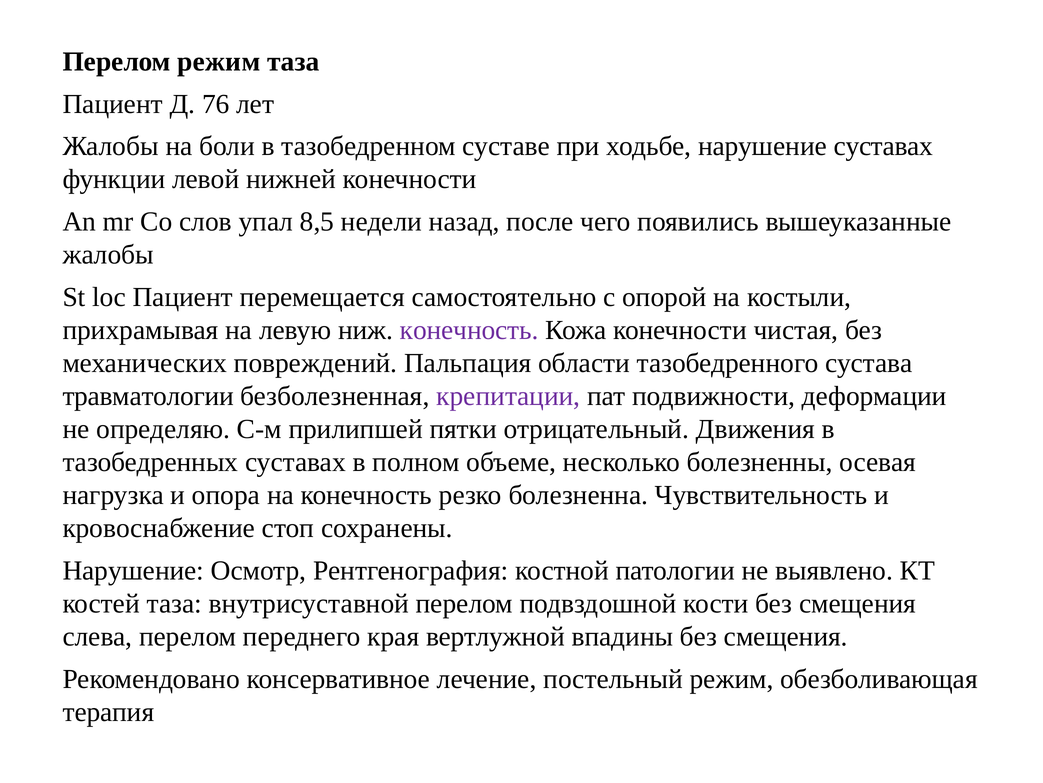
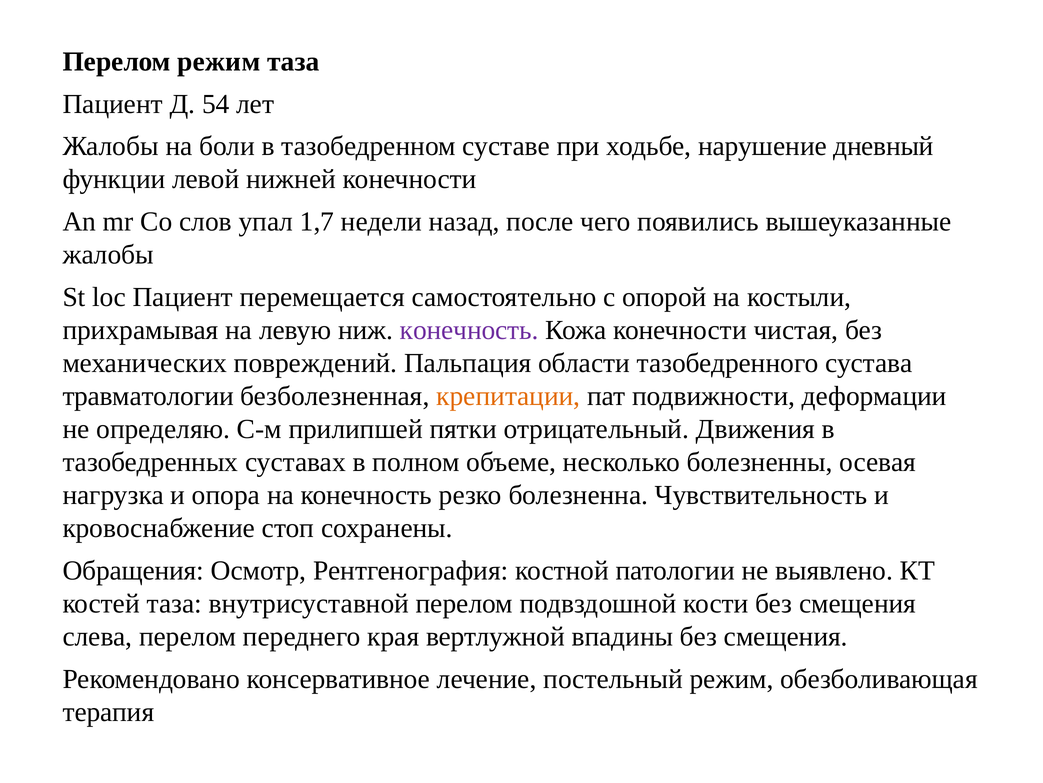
76: 76 -> 54 (216, 104)
нарушение суставах: суставах -> дневный (883, 146)
8,5: 8,5 -> 1,7 (317, 221)
крепитации colour: purple -> orange (508, 396)
Нарушение: Нарушение -> Обращения (133, 570)
